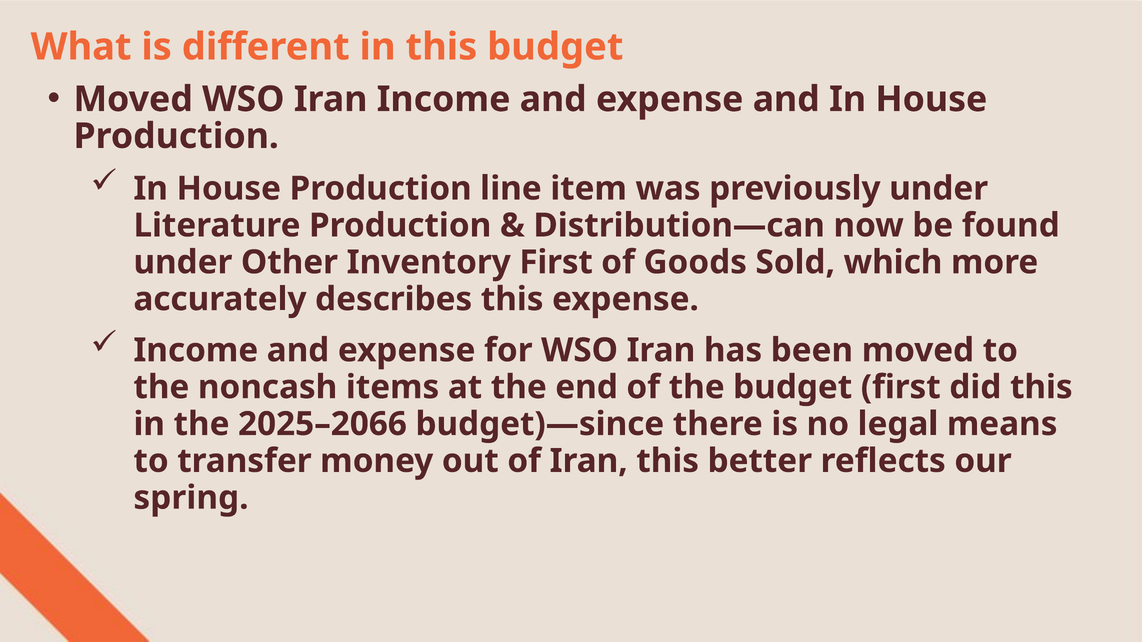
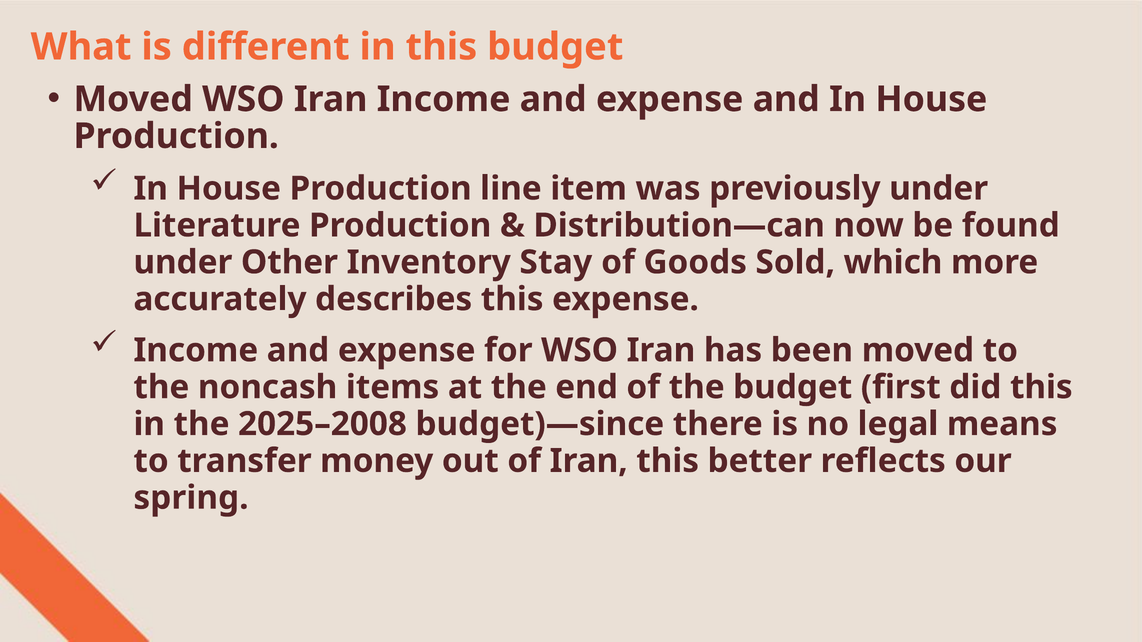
Inventory First: First -> Stay (556, 262)
2025–2066: 2025–2066 -> 2025–2008 (322, 424)
